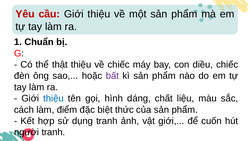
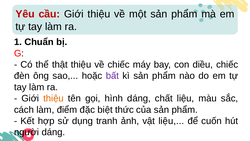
thiệu colour: blue -> orange (53, 98)
vật giới: giới -> liệu (171, 121)
người tranh: tranh -> dáng (53, 132)
